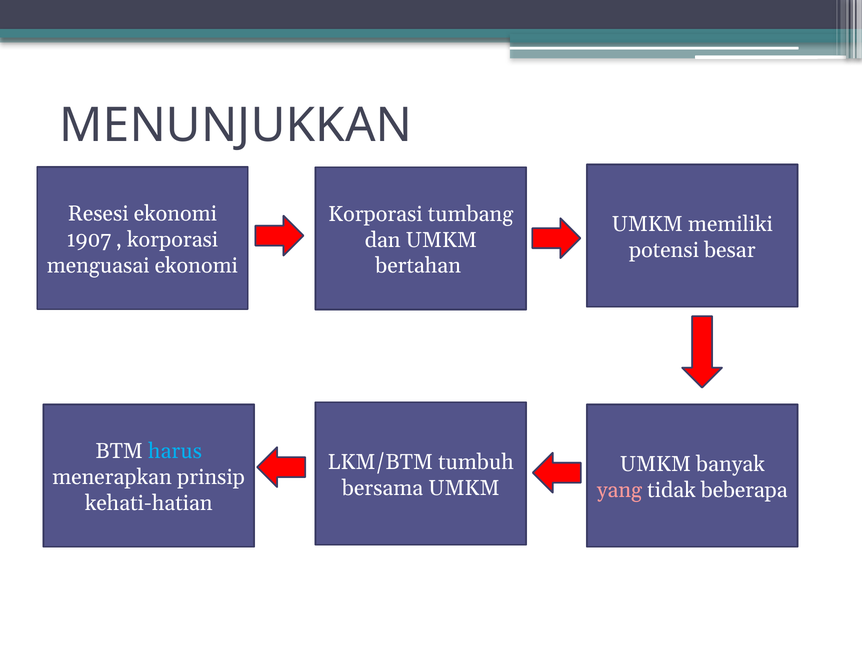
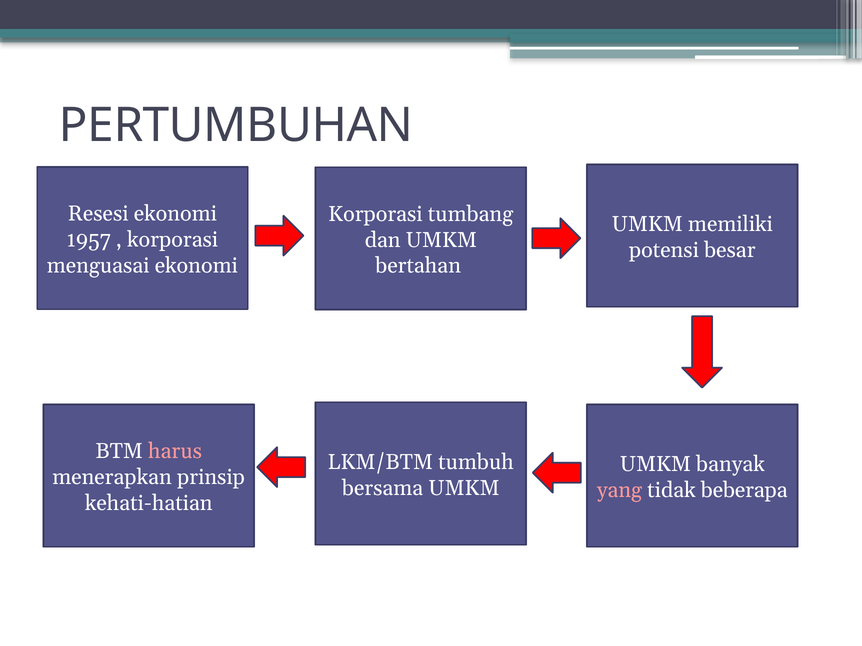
MENUNJUKKAN: MENUNJUKKAN -> PERTUMBUHAN (236, 126)
1907: 1907 -> 1957 (89, 240)
harus colour: light blue -> pink (175, 452)
